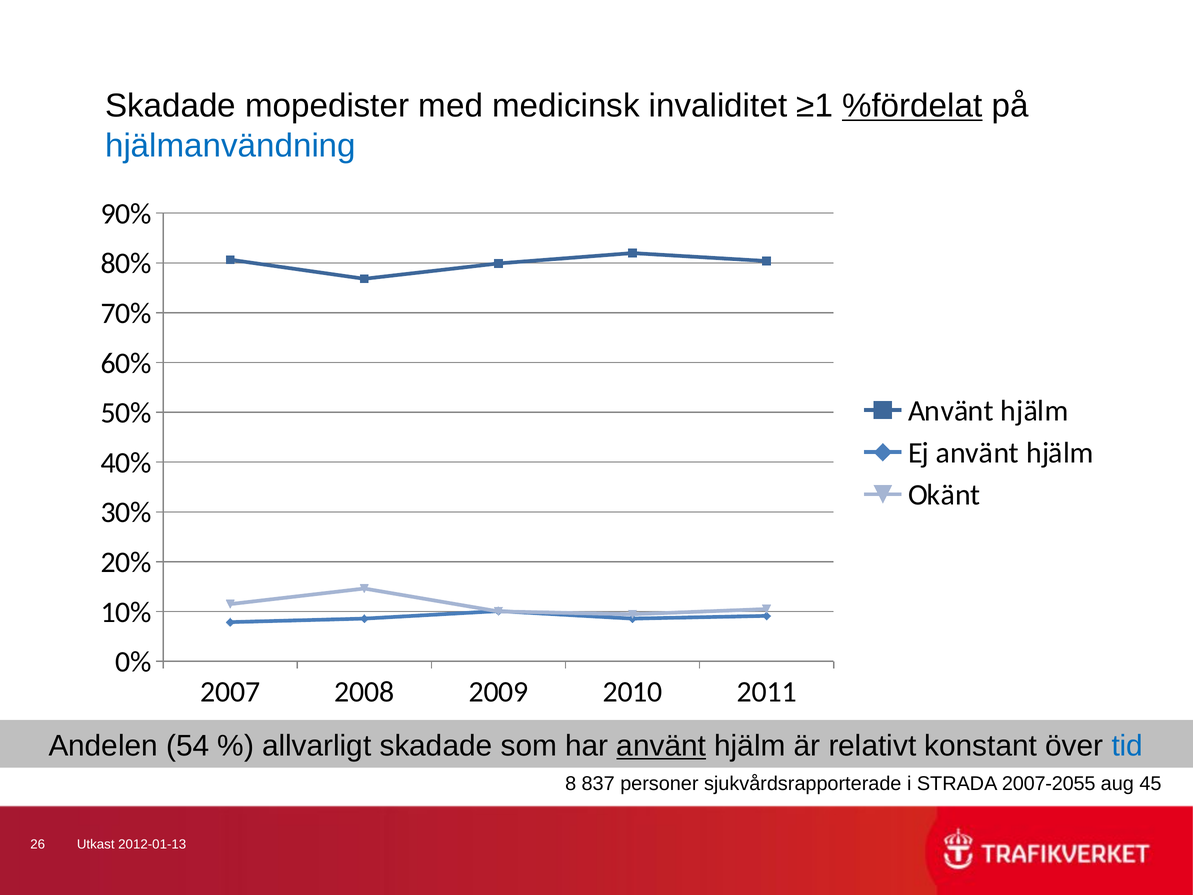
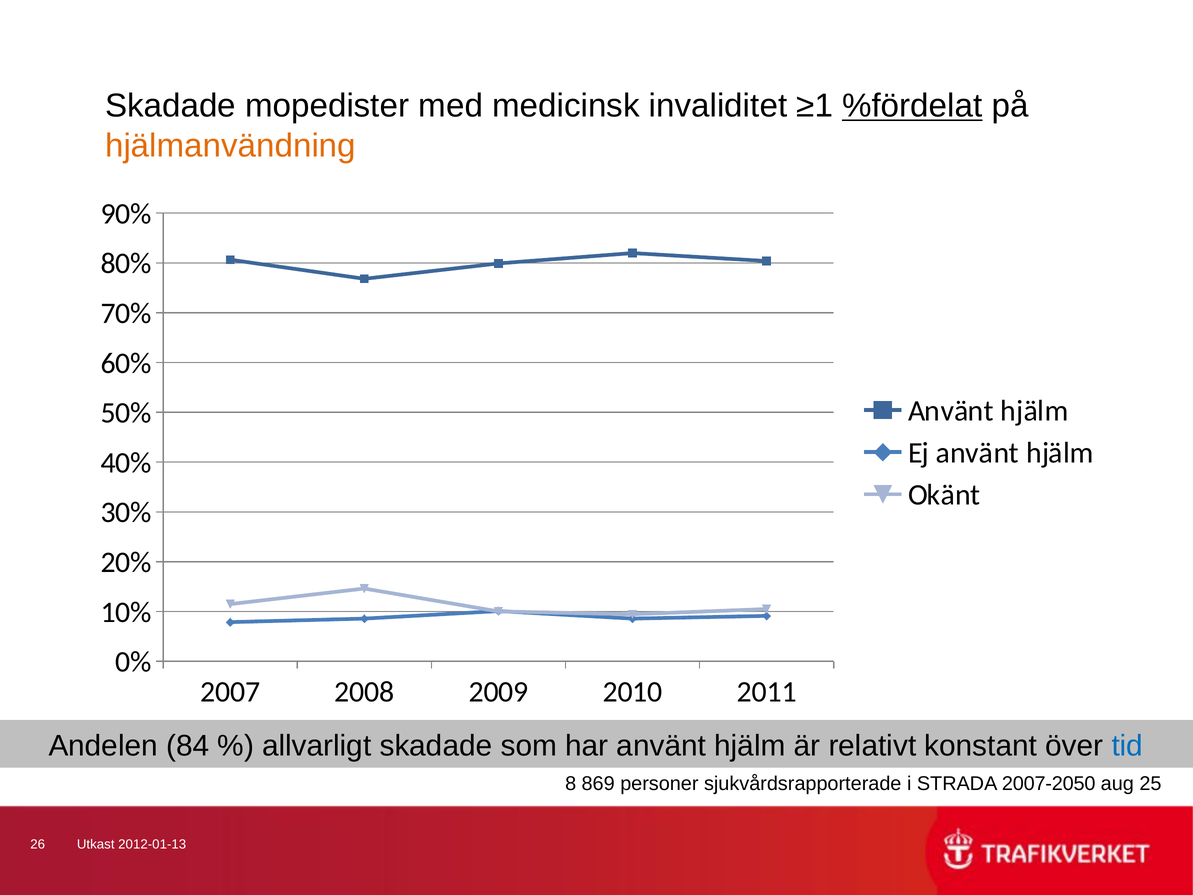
hjälmanvändning colour: blue -> orange (230, 146)
54: 54 -> 84 (188, 746)
använt underline: present -> none (661, 746)
837: 837 -> 869 (598, 783)
2007-2055: 2007-2055 -> 2007-2050 (1049, 783)
45: 45 -> 25 (1150, 783)
